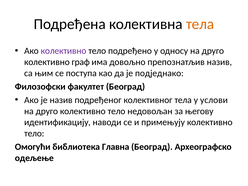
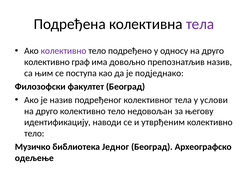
тела colour: orange -> purple (200, 24)
примењују: примењују -> утврђеним (163, 122)
Омогући: Омогући -> Музичко (33, 147)
Главна: Главна -> Једног (116, 147)
